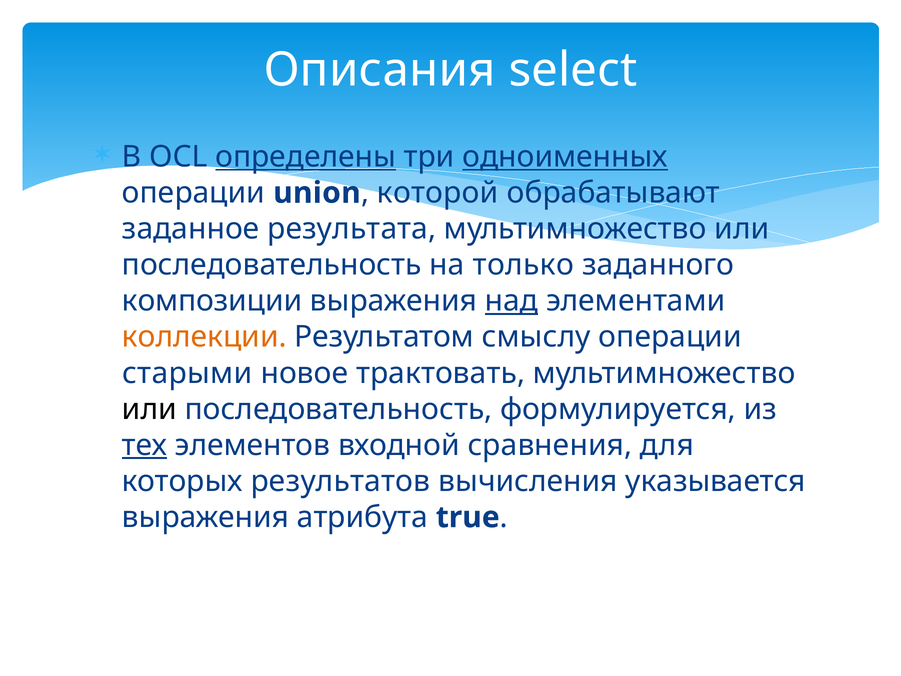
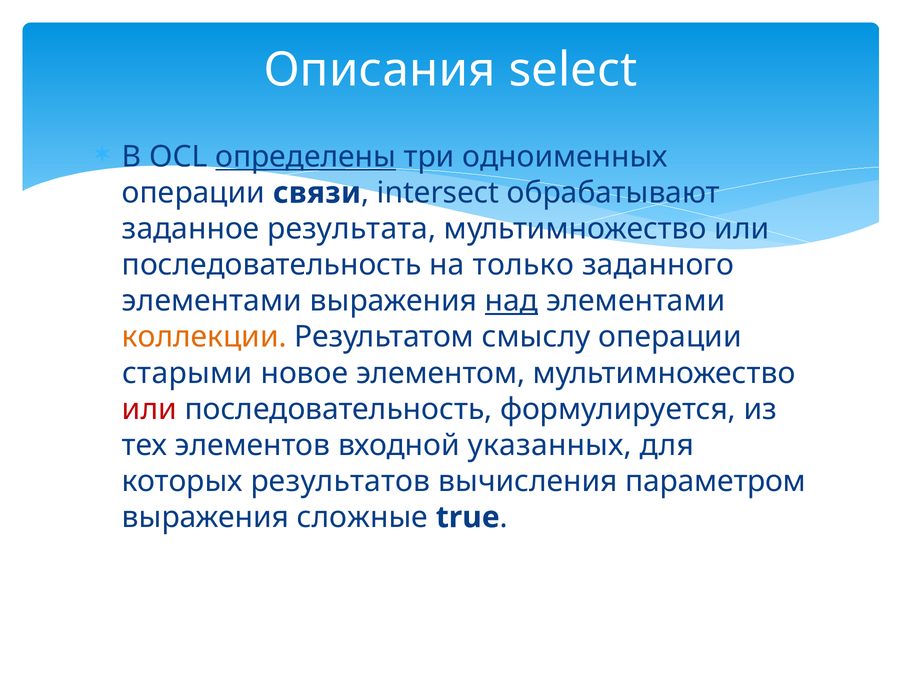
одноименных underline: present -> none (565, 157)
union: union -> связи (317, 193)
которой: которой -> intersect (438, 193)
композиции: композиции -> элементами (212, 301)
трактовать: трактовать -> элементом (441, 373)
или colour: black -> red (149, 409)
тех underline: present -> none (145, 445)
сравнения: сравнения -> указанных (550, 445)
указывается: указывается -> параметром (716, 481)
атрибута: атрибута -> сложные (362, 517)
